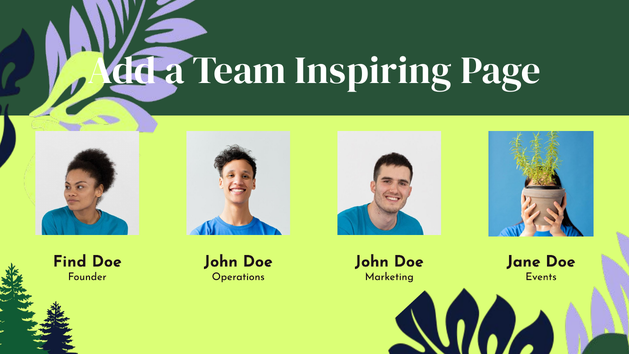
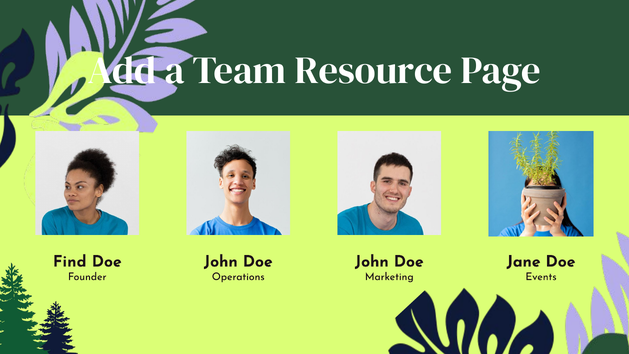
Inspiring: Inspiring -> Resource (374, 70)
